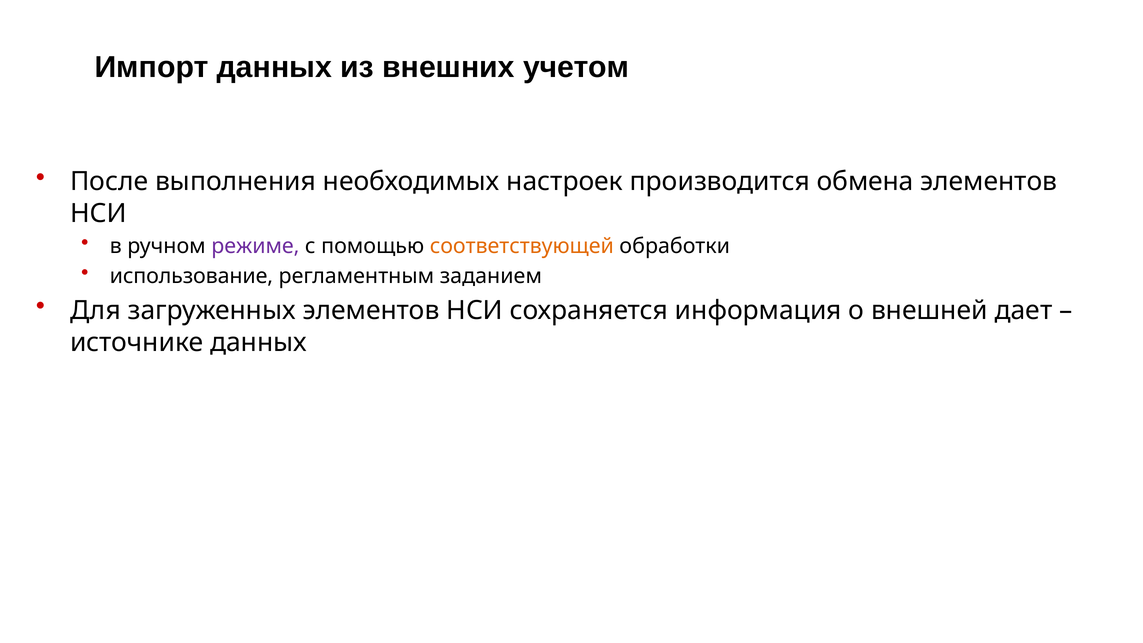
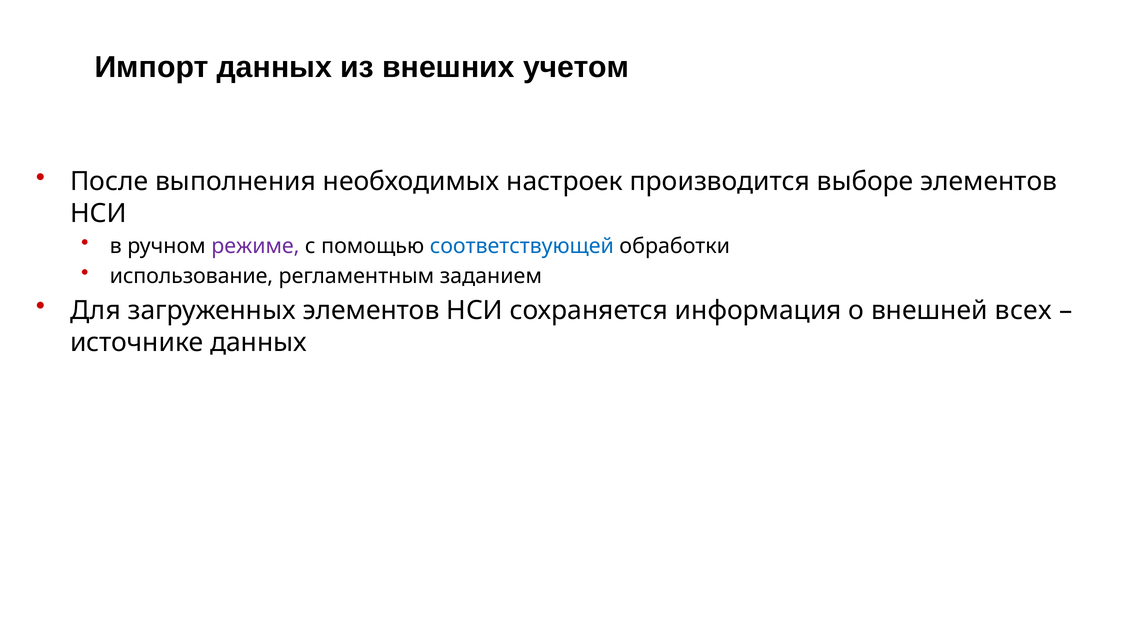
обмена: обмена -> выборе (865, 182)
соответствующей colour: orange -> blue (522, 246)
дает: дает -> всех (1023, 310)
